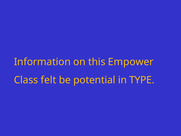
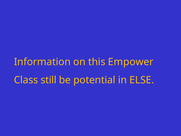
felt: felt -> still (49, 80)
TYPE: TYPE -> ELSE (142, 80)
